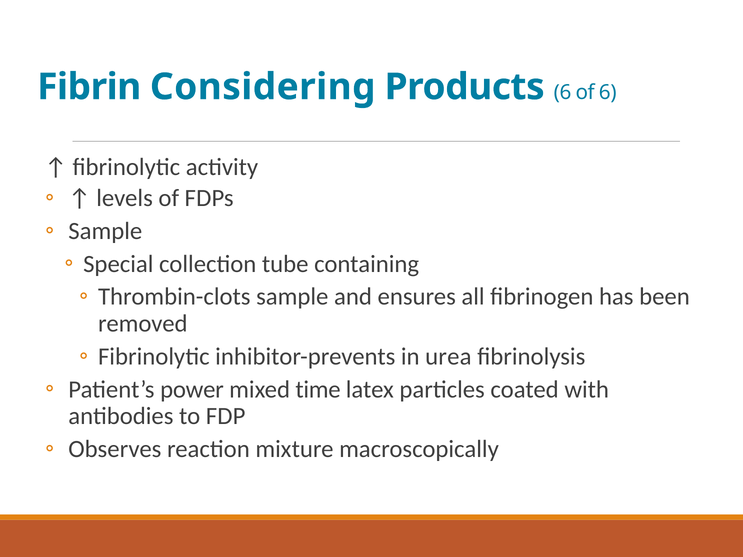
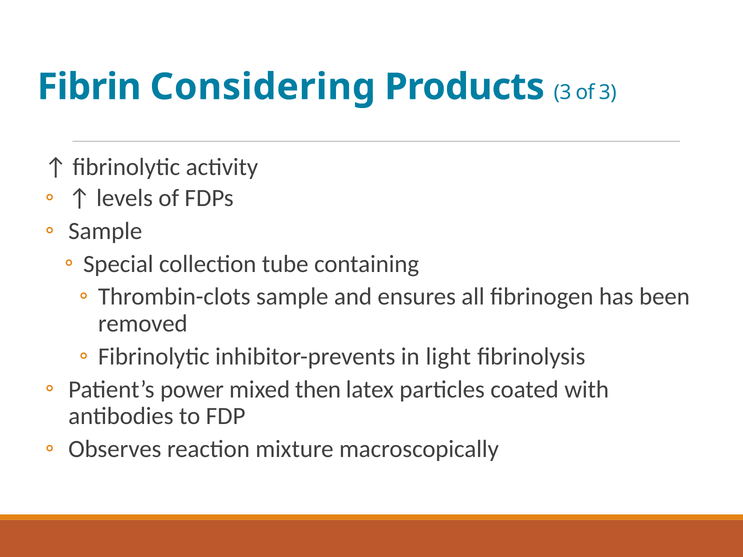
Products 6: 6 -> 3 (563, 92)
of 6: 6 -> 3 (608, 92)
urea: urea -> light (448, 357)
time: time -> then (318, 390)
